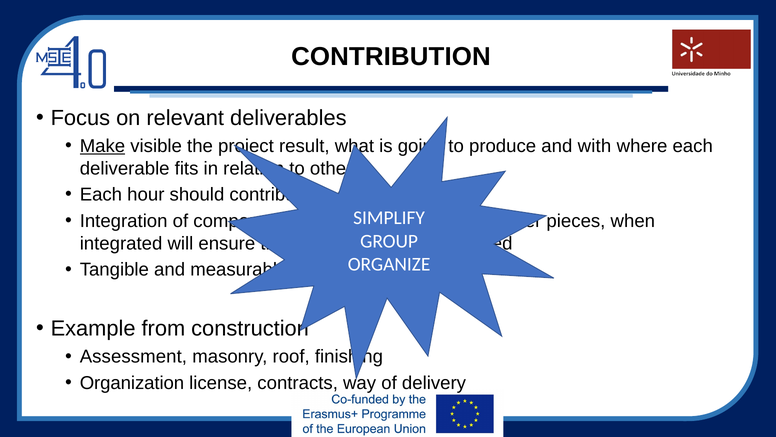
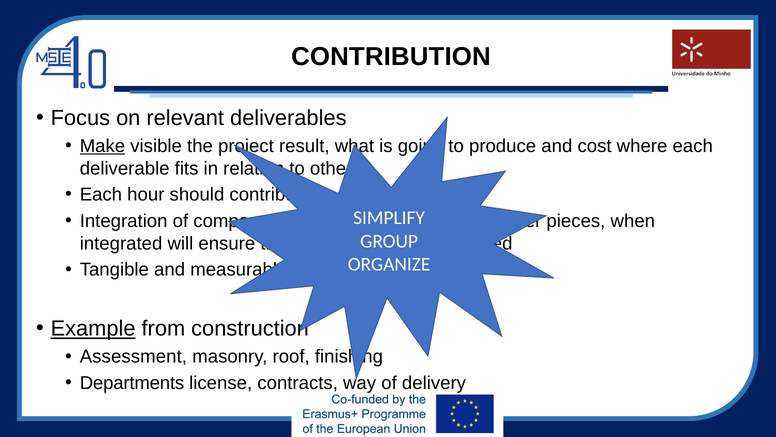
with: with -> cost (595, 146)
Example underline: none -> present (93, 328)
Organization: Organization -> Departments (132, 383)
